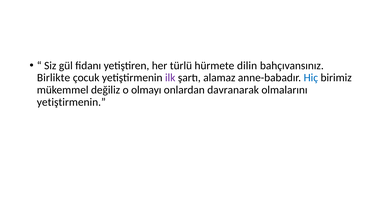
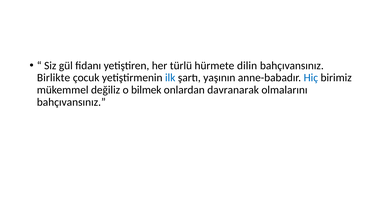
ilk colour: purple -> blue (170, 78)
alamaz: alamaz -> yaşının (219, 78)
olmayı: olmayı -> bilmek (146, 90)
yetiştirmenin: yetiştirmenin -> bahçıvansınız (71, 102)
